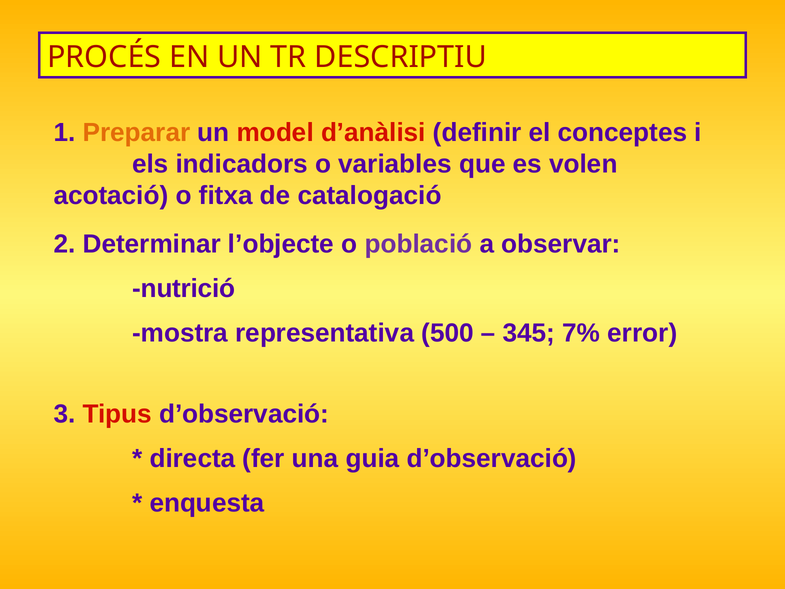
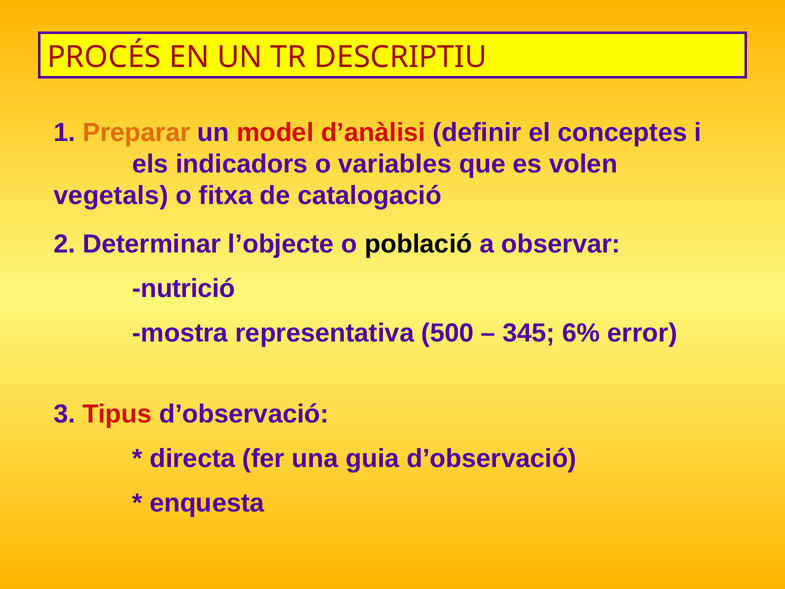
acotació: acotació -> vegetals (111, 195)
població colour: purple -> black (419, 244)
7%: 7% -> 6% (581, 333)
